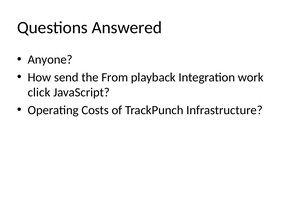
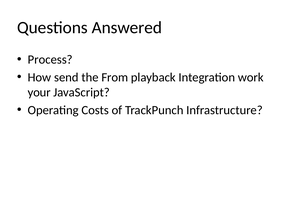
Anyone: Anyone -> Process (50, 60)
click: click -> your (39, 92)
